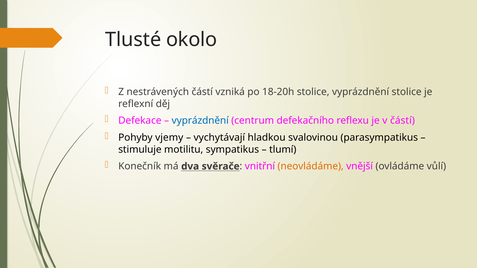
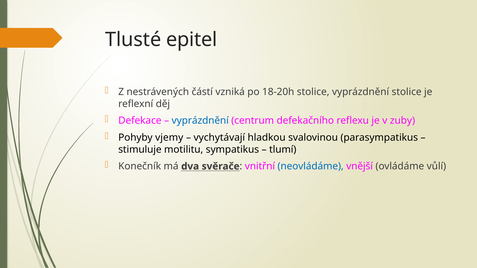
okolo: okolo -> epitel (192, 40)
v částí: částí -> zuby (402, 121)
neovládáme colour: orange -> blue (311, 166)
